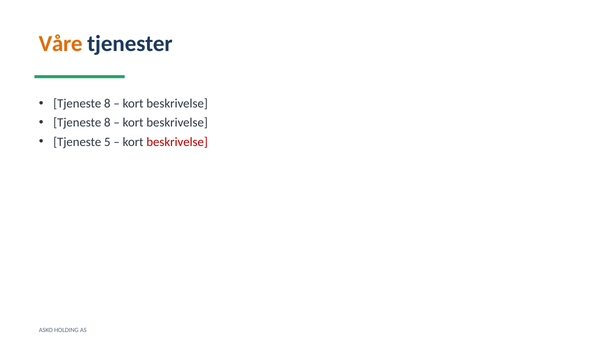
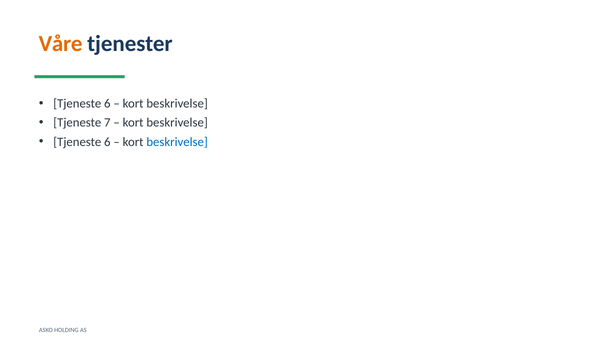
8: 8 -> 6 (107, 104)
8: 8 -> 7 (107, 123)
5: 5 -> 6 (107, 142)
beskrivelse colour: red -> blue (177, 142)
